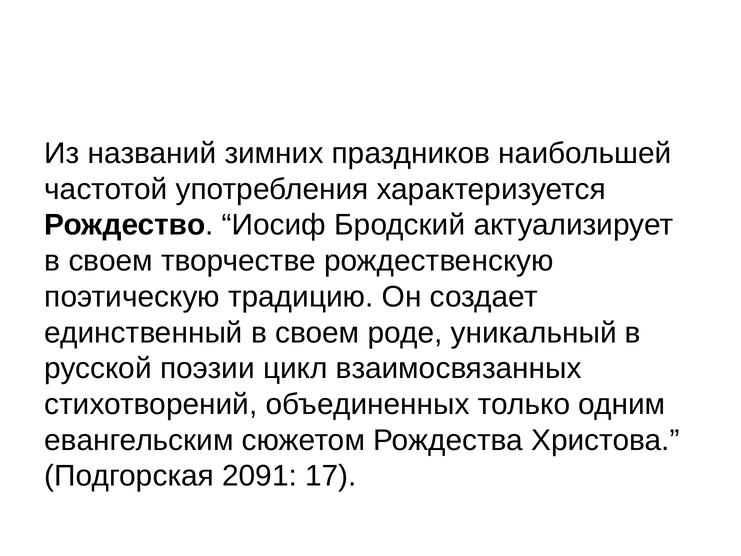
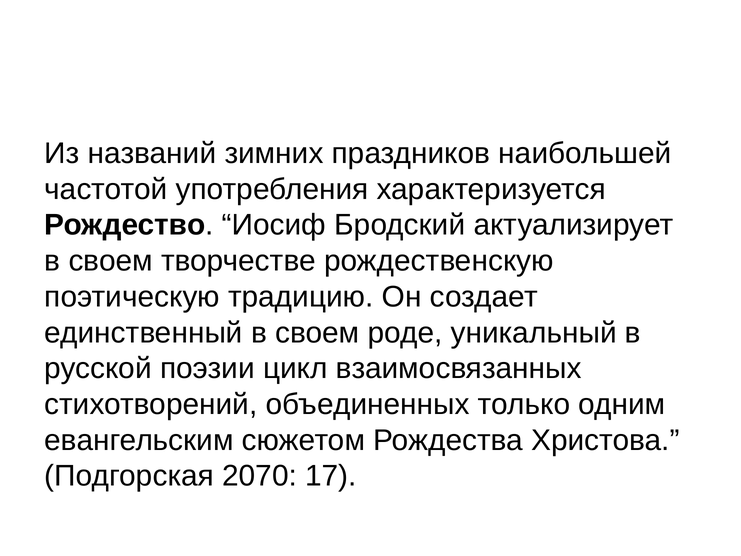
2091: 2091 -> 2070 (260, 476)
